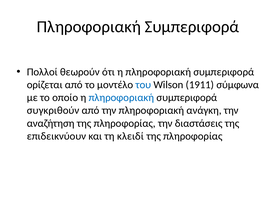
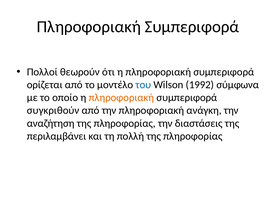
1911: 1911 -> 1992 (200, 85)
πληροφοριακή colour: blue -> orange (121, 98)
επιδεικνύουν: επιδεικνύουν -> περιλαμβάνει (57, 136)
κλειδί: κλειδί -> πολλή (130, 136)
